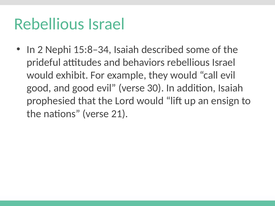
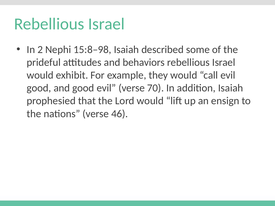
15:8–34: 15:8–34 -> 15:8–98 (92, 50)
30: 30 -> 70 (156, 88)
21: 21 -> 46 (120, 114)
